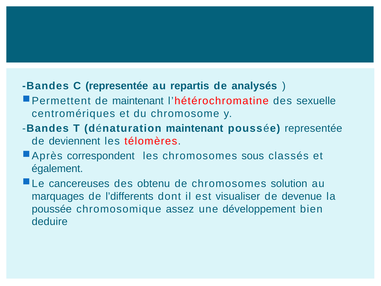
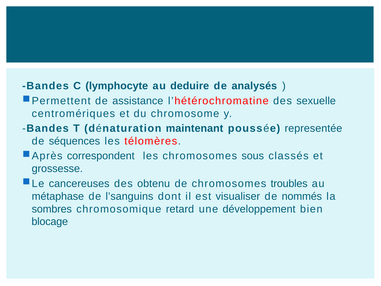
C representée: representée -> lymphocyte (117, 86)
repartis: repartis -> deduire (190, 86)
de maintenant: maintenant -> assistance (138, 101)
deviennent: deviennent -> séquences (74, 141)
également: également -> grossesse (57, 169)
solution: solution -> troubles (289, 183)
marquages: marquages -> métaphase (58, 196)
l’differents: l’differents -> l’sanguins (129, 196)
devenue: devenue -> nommés (302, 196)
poussée: poussée -> sombres (52, 209)
assez: assez -> retard (180, 209)
deduire: deduire -> blocage (50, 222)
